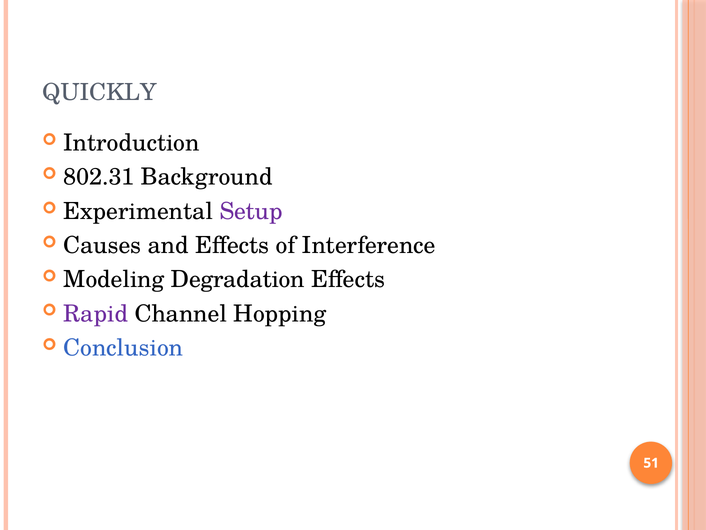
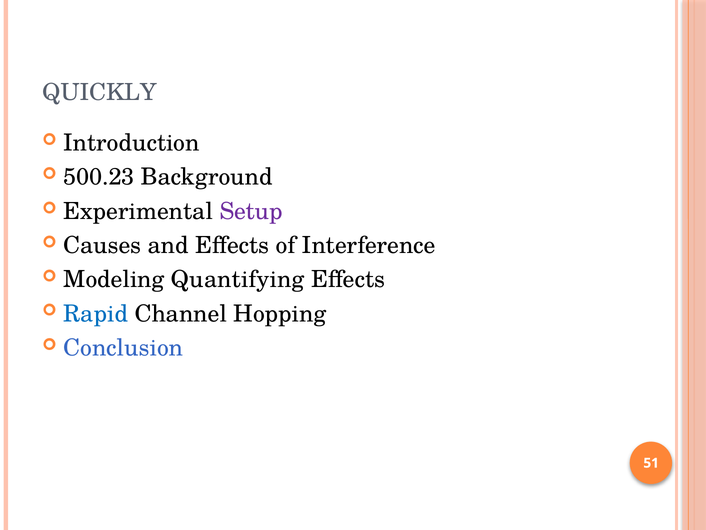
802.31: 802.31 -> 500.23 (99, 177)
Degradation: Degradation -> Quantifying (238, 279)
Rapid colour: purple -> blue (96, 313)
